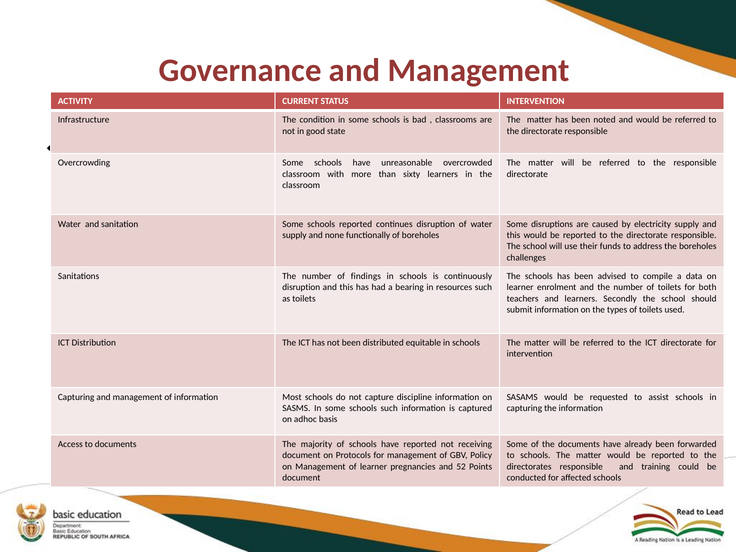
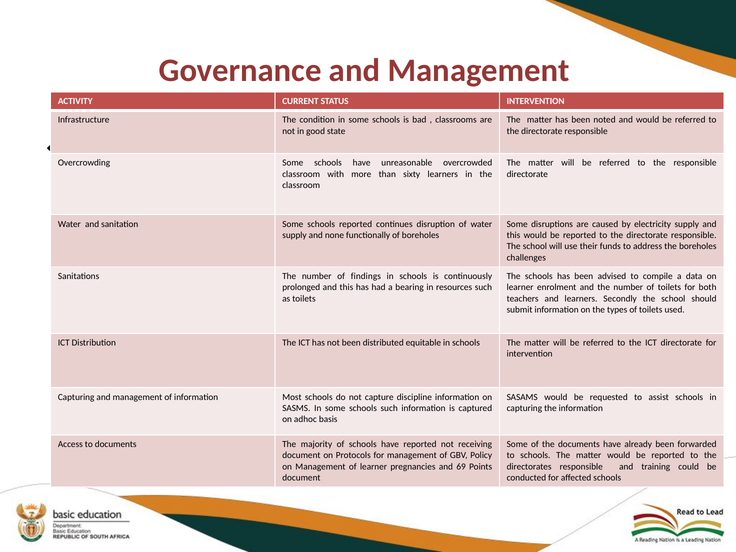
disruption: disruption -> prolonged (301, 287)
52: 52 -> 69 (461, 467)
